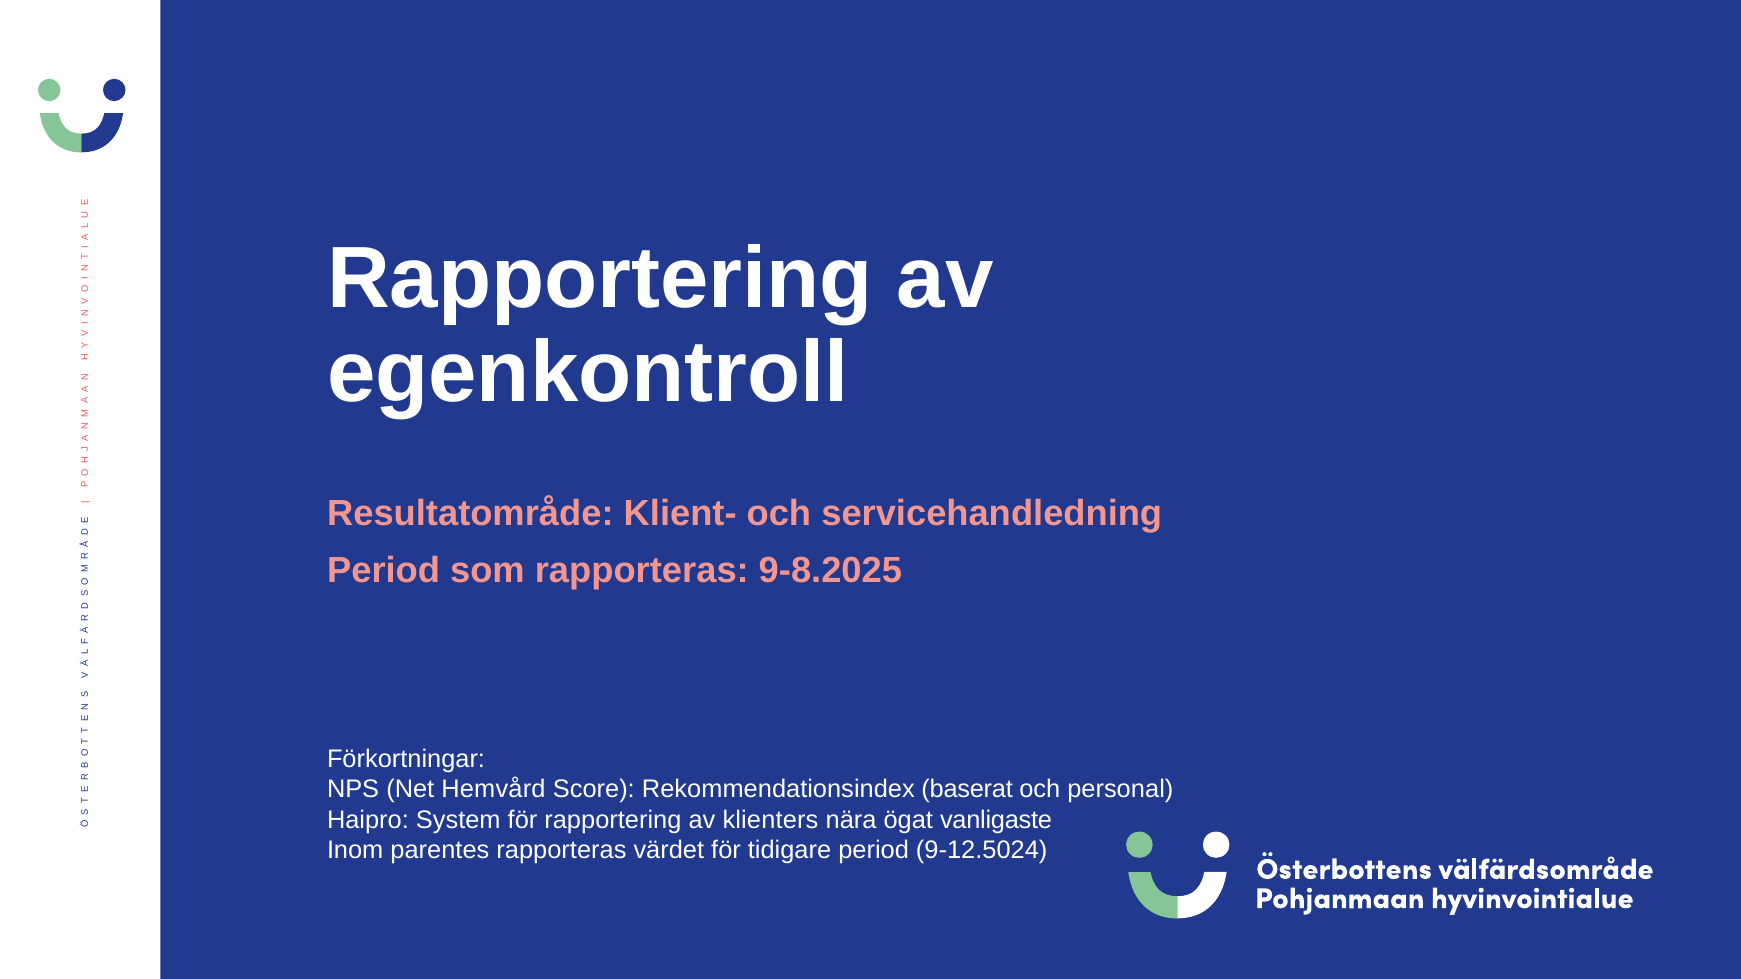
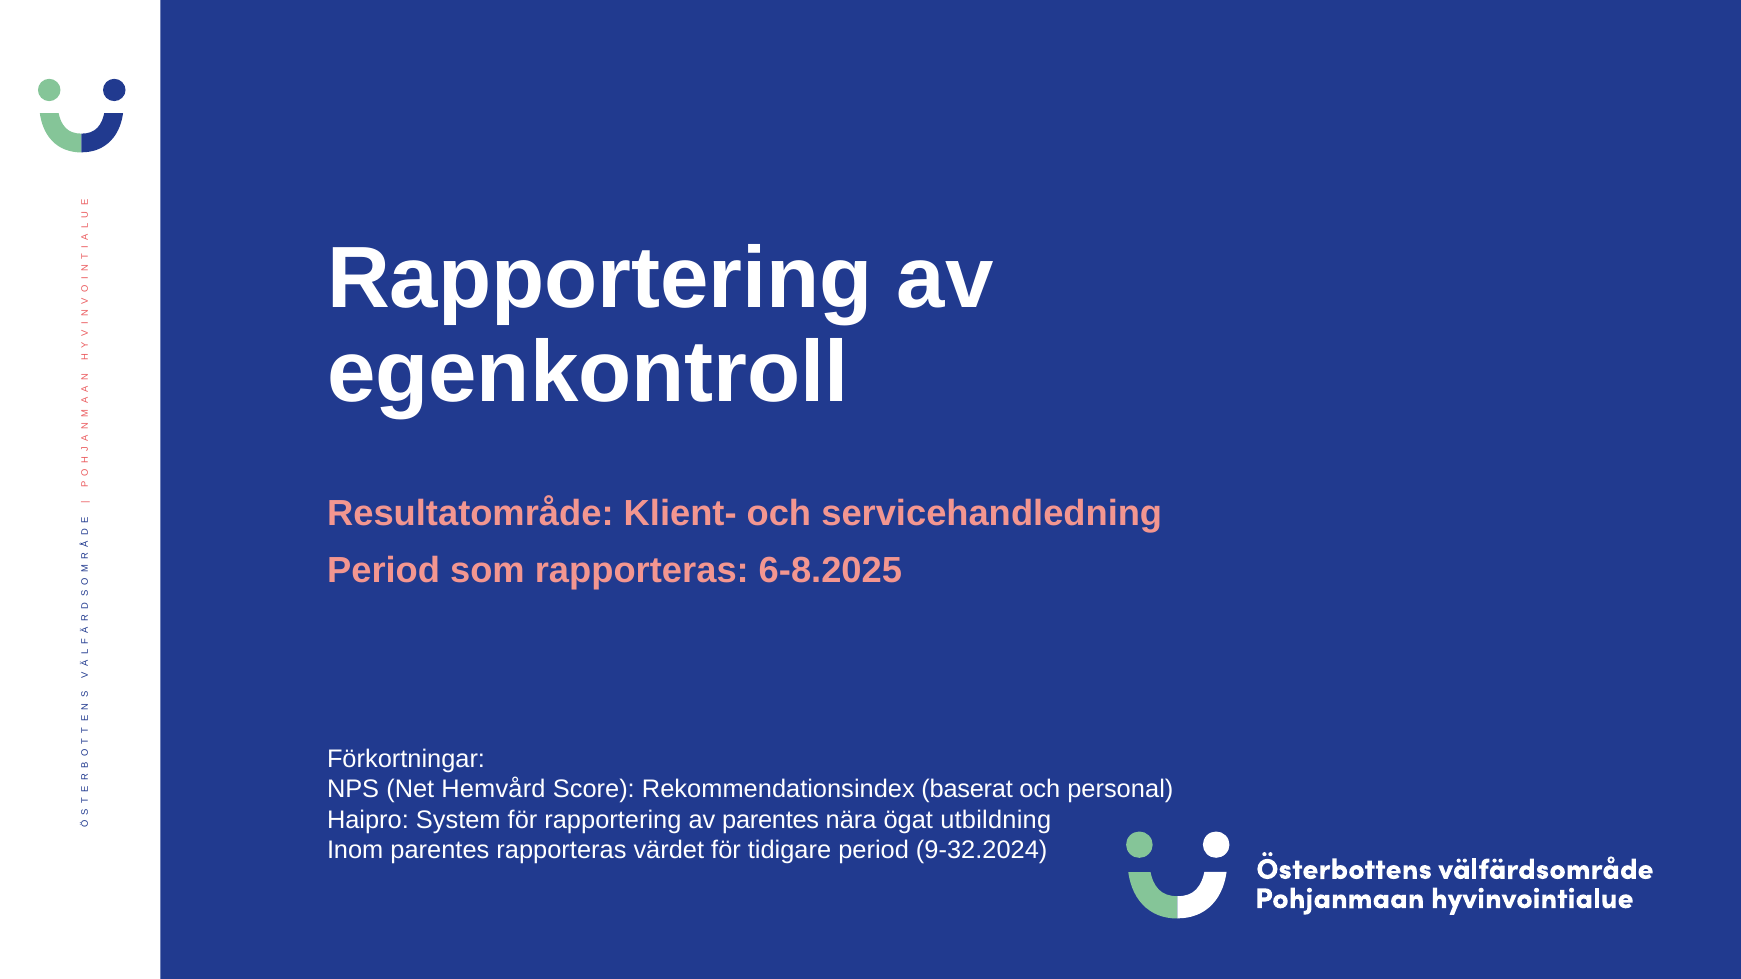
9-8.2025: 9-8.2025 -> 6-8.2025 (830, 571)
av klienters: klienters -> parentes (771, 820)
vanligaste: vanligaste -> utbildning (996, 820)
9-12.5024: 9-12.5024 -> 9-32.2024 (982, 851)
